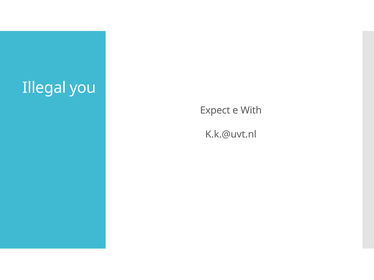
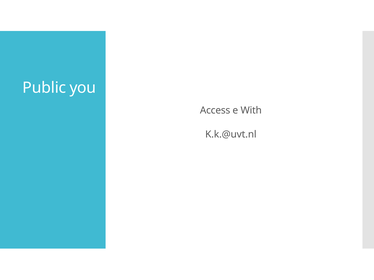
Illegal: Illegal -> Public (44, 88)
Expect: Expect -> Access (215, 111)
